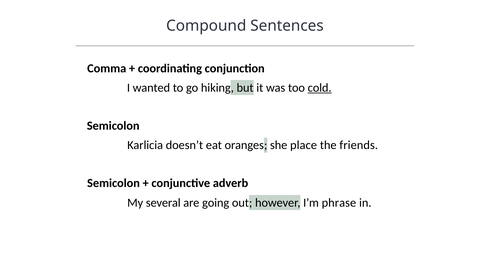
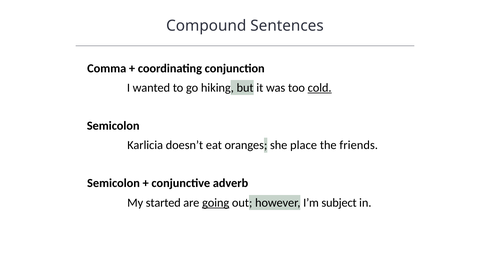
several: several -> started (163, 202)
going underline: none -> present (216, 202)
phrase: phrase -> subject (339, 202)
